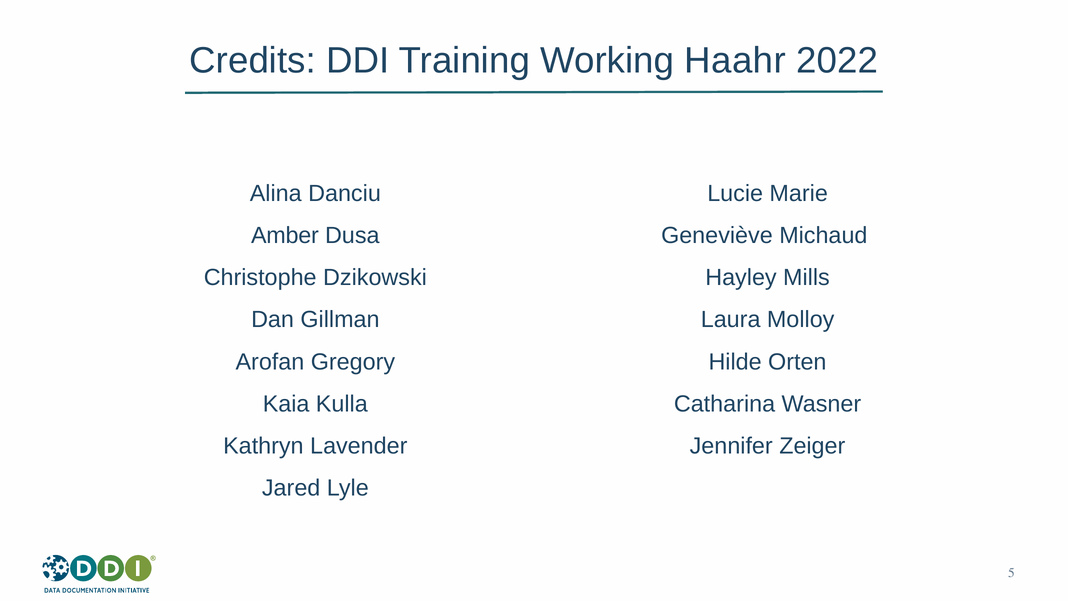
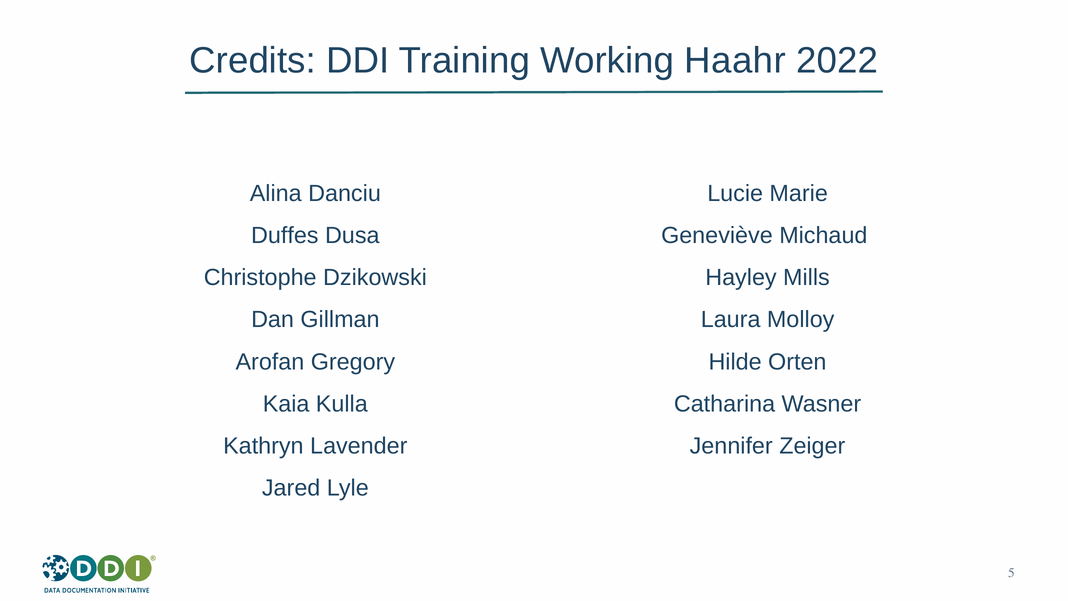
Amber: Amber -> Duffes (285, 236)
